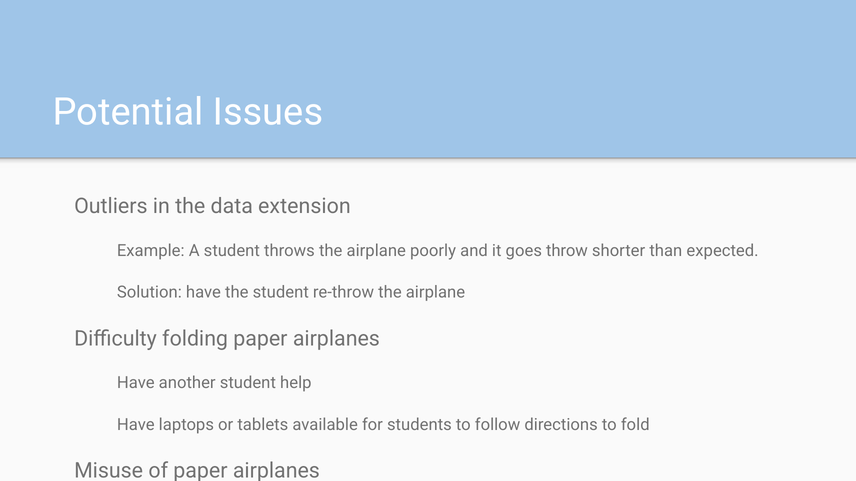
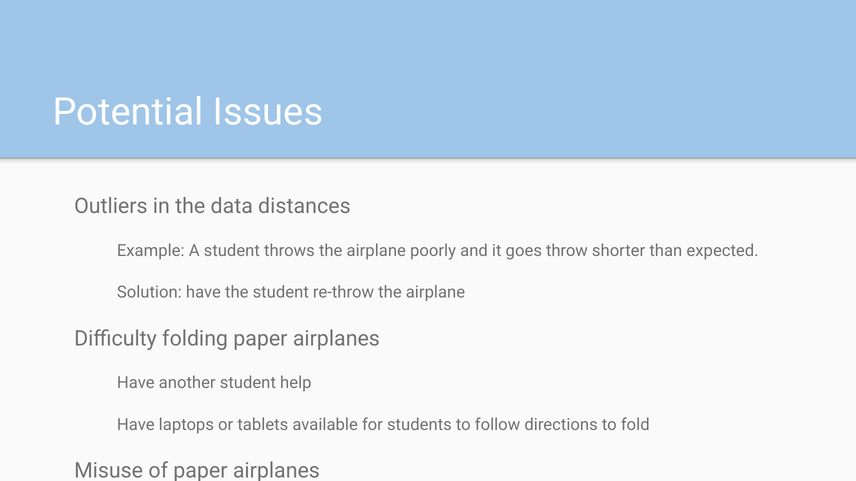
extension: extension -> distances (304, 206)
